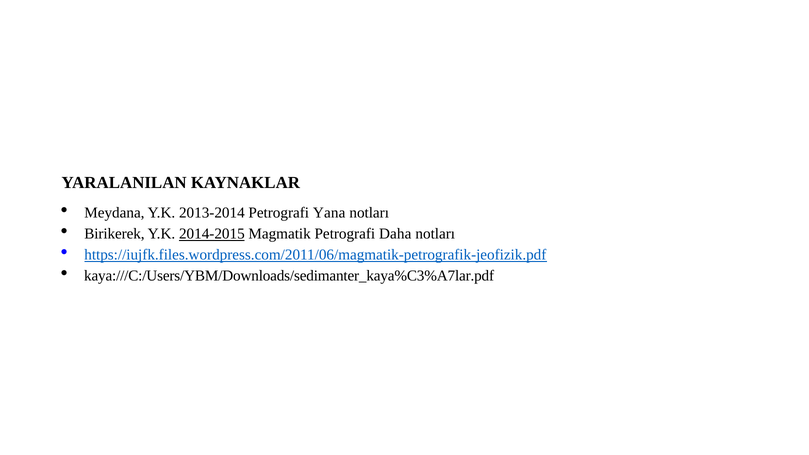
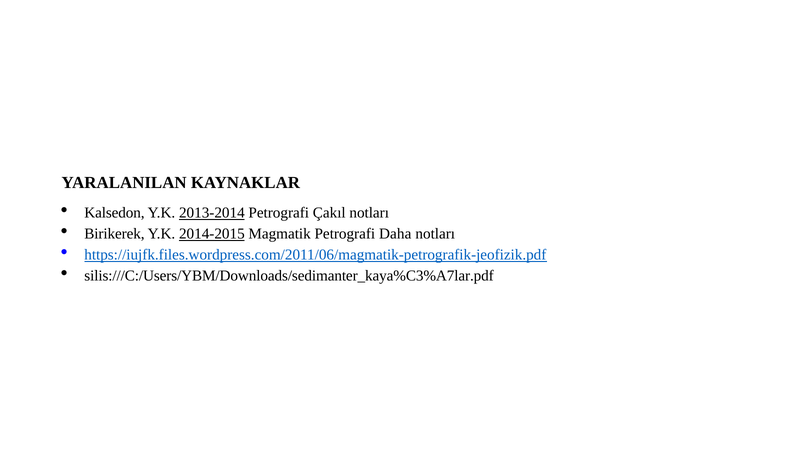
Meydana: Meydana -> Kalsedon (114, 213)
2013-2014 underline: none -> present (212, 213)
Yana: Yana -> Çakıl (329, 213)
kaya:///C:/Users/YBM/Downloads/sedimanter_kaya%C3%A7lar.pdf: kaya:///C:/Users/YBM/Downloads/sedimanter_kaya%C3%A7lar.pdf -> silis:///C:/Users/YBM/Downloads/sedimanter_kaya%C3%A7lar.pdf (289, 276)
